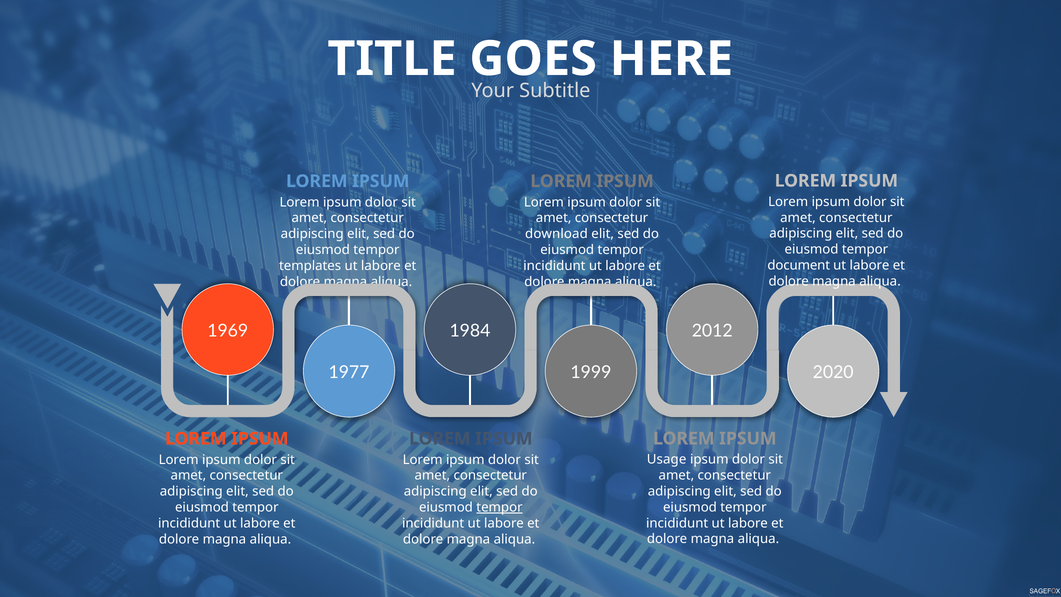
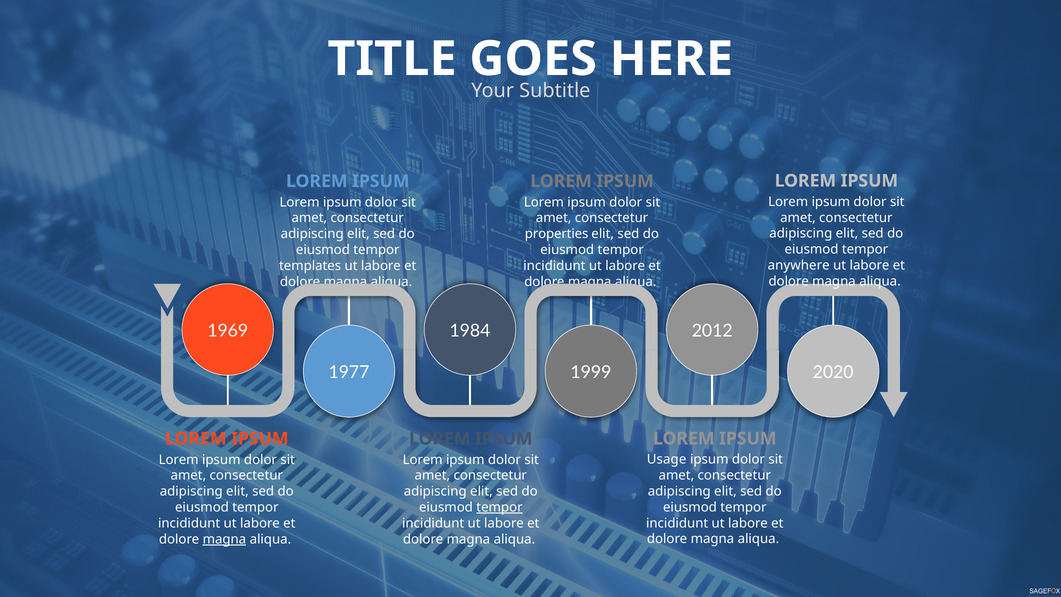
download: download -> properties (557, 234)
document: document -> anywhere (799, 265)
magna underline: none -> present (224, 539)
